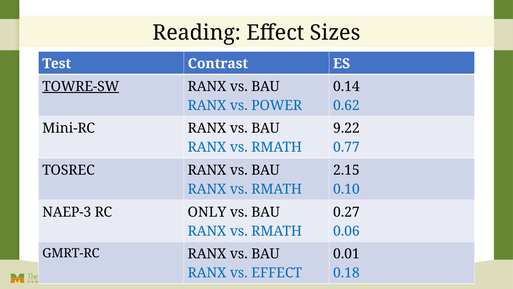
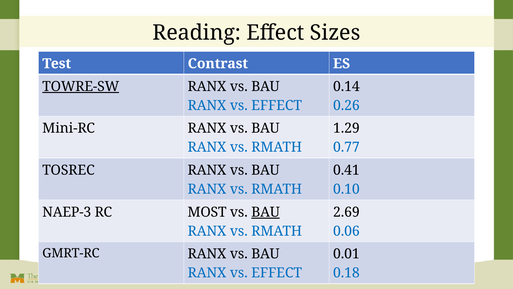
POWER: POWER -> EFFECT (277, 105)
0.62: 0.62 -> 0.26 (346, 105)
9.22: 9.22 -> 1.29 (346, 128)
2.15: 2.15 -> 0.41 (346, 170)
ONLY: ONLY -> MOST (207, 212)
BAU underline: none -> present (266, 212)
0.27: 0.27 -> 2.69 (346, 212)
